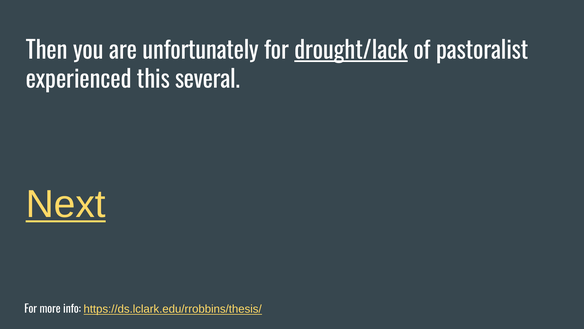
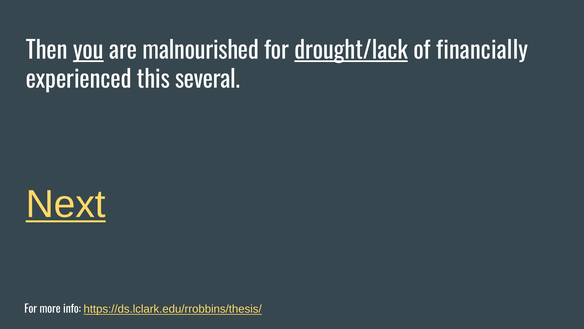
you underline: none -> present (88, 51)
unfortunately: unfortunately -> malnourished (201, 51)
pastoralist: pastoralist -> financially (482, 51)
